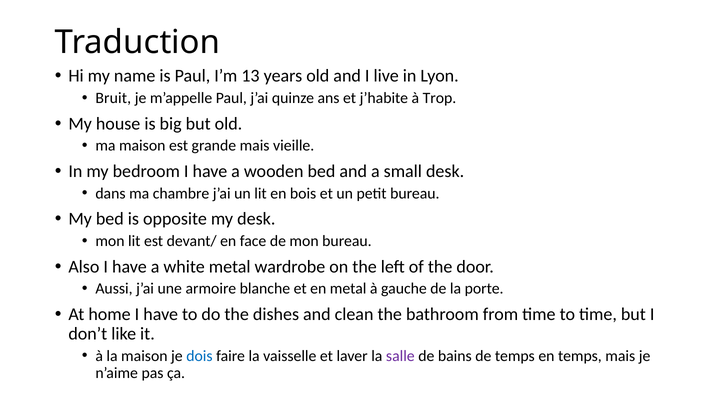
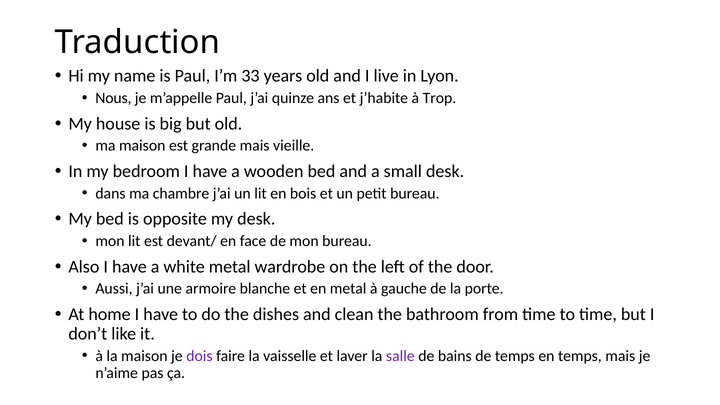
13: 13 -> 33 (250, 76)
Bruit: Bruit -> Nous (113, 98)
dois colour: blue -> purple (199, 356)
